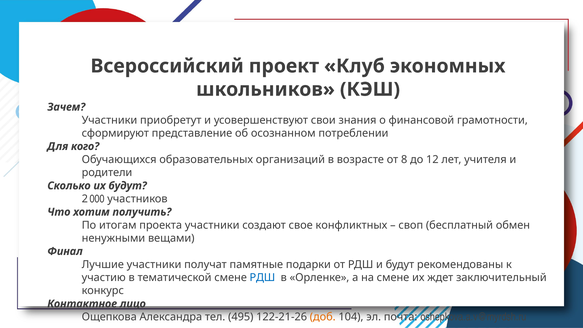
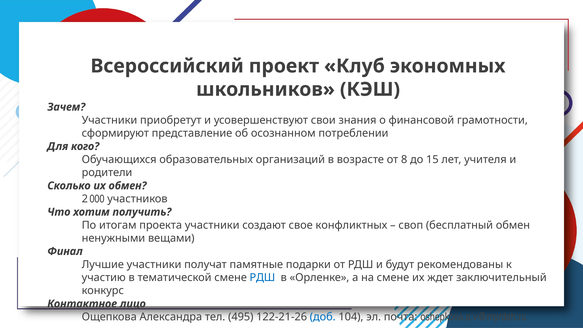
12: 12 -> 15 (432, 159)
их будут: будут -> обмен (128, 186)
доб colour: orange -> blue (323, 317)
